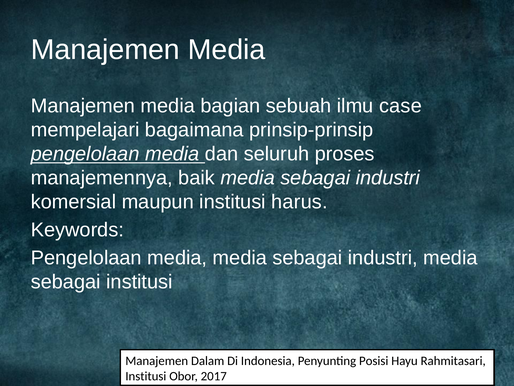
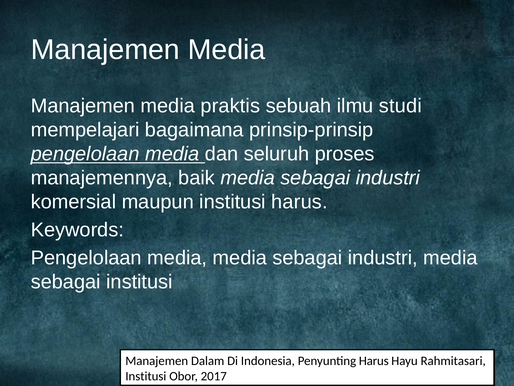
bagian: bagian -> praktis (230, 106)
case: case -> studi (400, 106)
Penyunting Posisi: Posisi -> Harus (374, 360)
